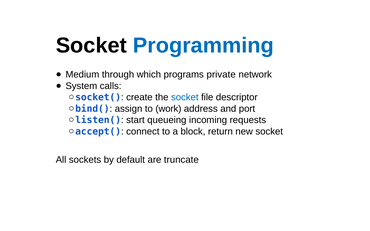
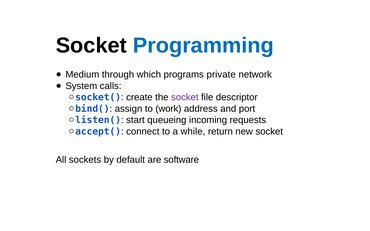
socket colour: blue -> purple (185, 97)
block: block -> while (193, 132)
truncate: truncate -> software (181, 160)
